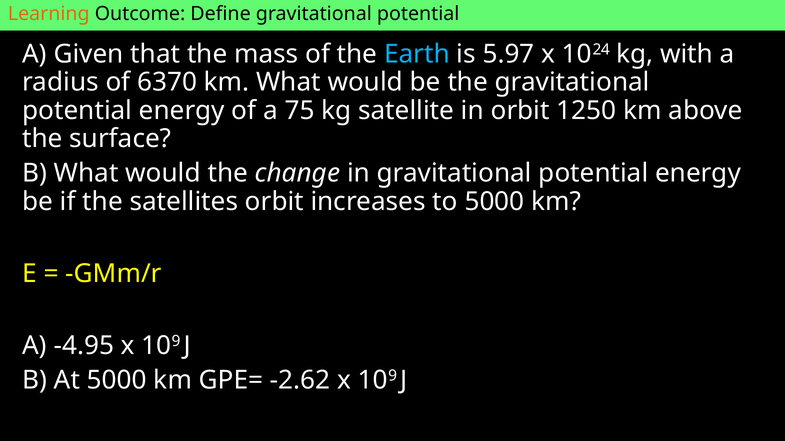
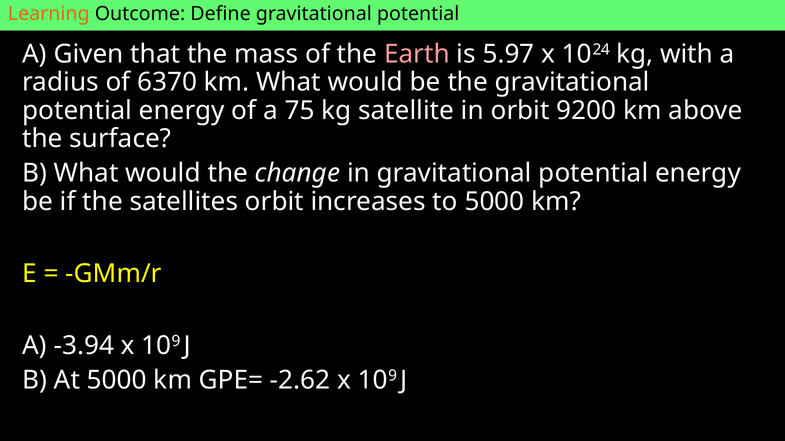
Earth colour: light blue -> pink (417, 54)
1250: 1250 -> 9200 (586, 111)
-4.95: -4.95 -> -3.94 (84, 346)
